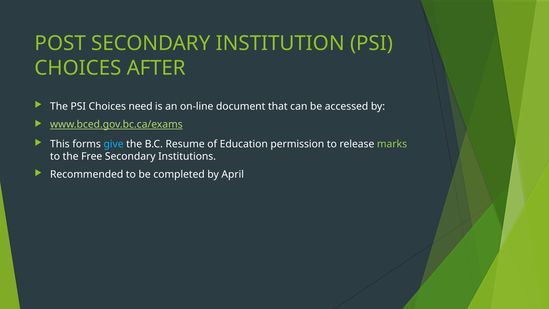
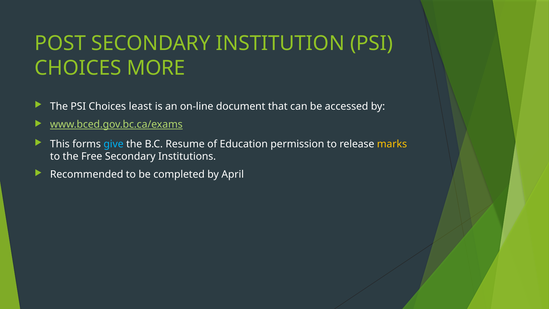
AFTER: AFTER -> MORE (156, 68)
need: need -> least (140, 106)
marks colour: light green -> yellow (392, 144)
